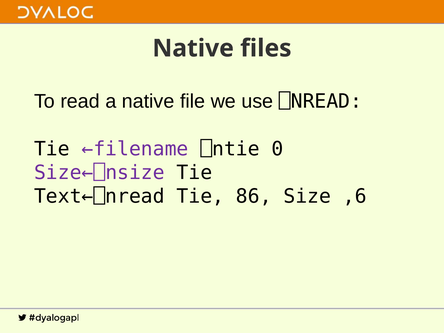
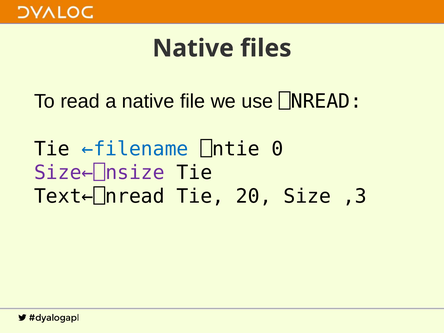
←filename colour: purple -> blue (135, 149)
86: 86 -> 20 (254, 196)
,6: ,6 -> ,3 (355, 196)
